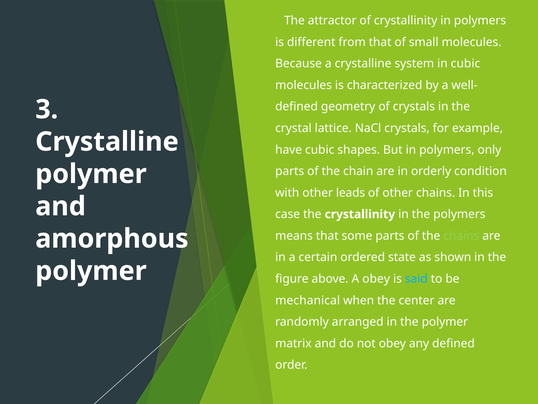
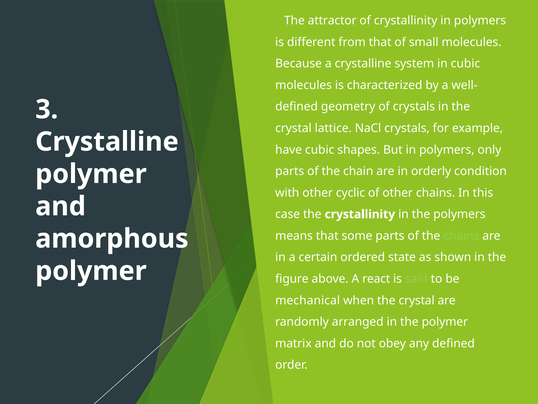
leads: leads -> cyclic (351, 193)
A obey: obey -> react (376, 279)
said colour: light blue -> light green (416, 279)
when the center: center -> crystal (417, 300)
